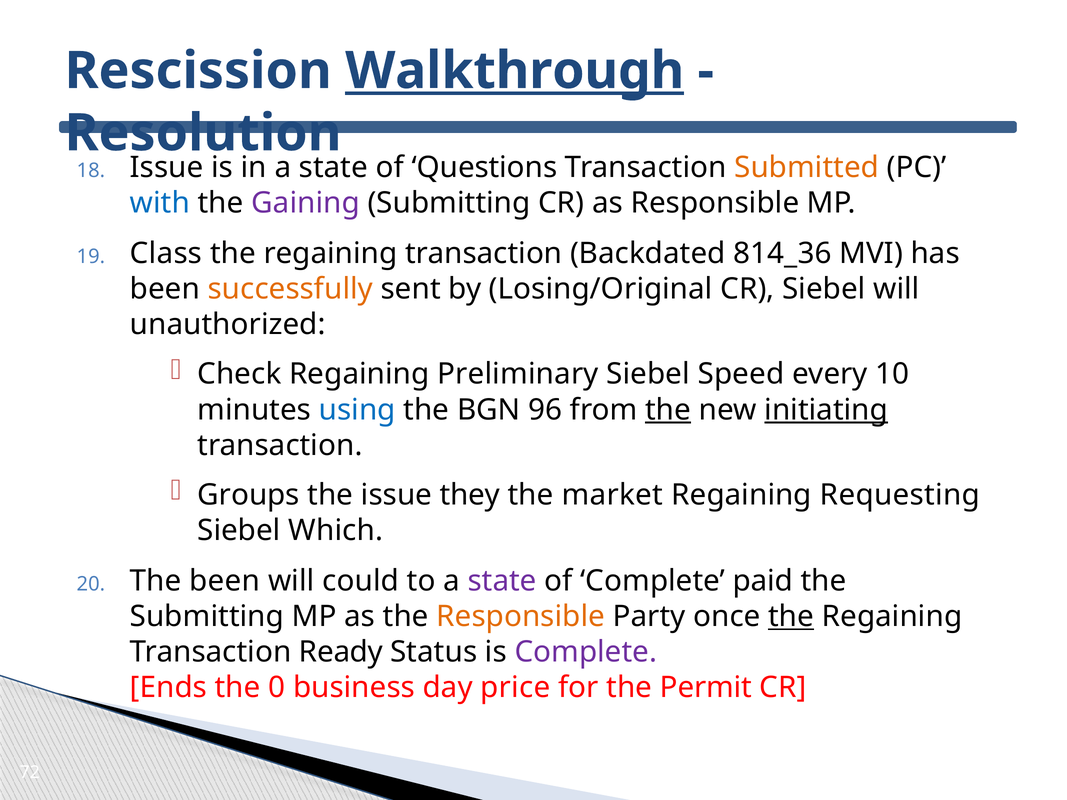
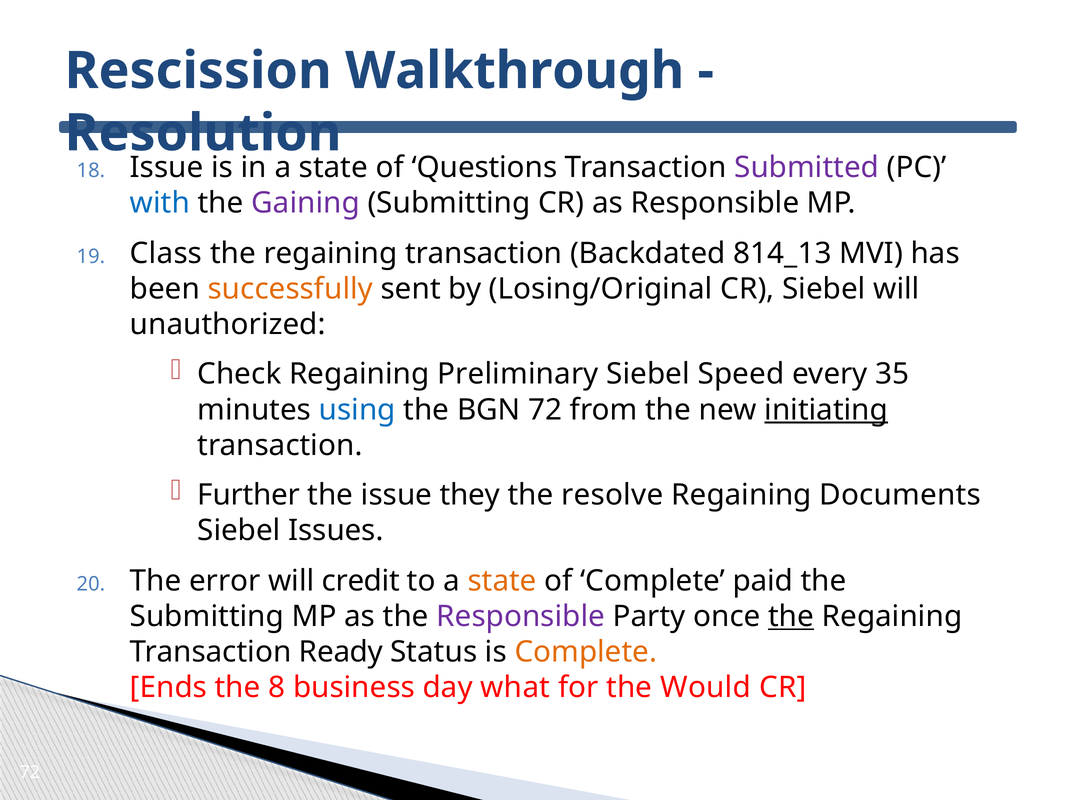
Walkthrough underline: present -> none (515, 71)
Submitted colour: orange -> purple (807, 167)
814_36: 814_36 -> 814_13 (782, 253)
10: 10 -> 35 (892, 374)
BGN 96: 96 -> 72 (545, 410)
the underline: present -> none (668, 410)
Groups: Groups -> Further (249, 495)
market: market -> resolve (612, 495)
Requesting: Requesting -> Documents (900, 495)
Which: Which -> Issues (336, 531)
The been: been -> error (225, 581)
could: could -> credit (361, 581)
state colour: purple -> orange (502, 581)
Responsible colour: orange -> purple (521, 617)
Complete colour: purple -> orange (586, 652)
0: 0 -> 8 (277, 688)
price: price -> what (515, 688)
Permit: Permit -> Would (706, 688)
